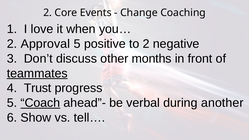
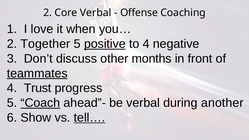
Core Events: Events -> Verbal (96, 13)
Change: Change -> Offense (139, 13)
Approval: Approval -> Together (45, 44)
positive underline: none -> present (105, 44)
to 2: 2 -> 4 (146, 44)
tell… underline: none -> present (89, 118)
